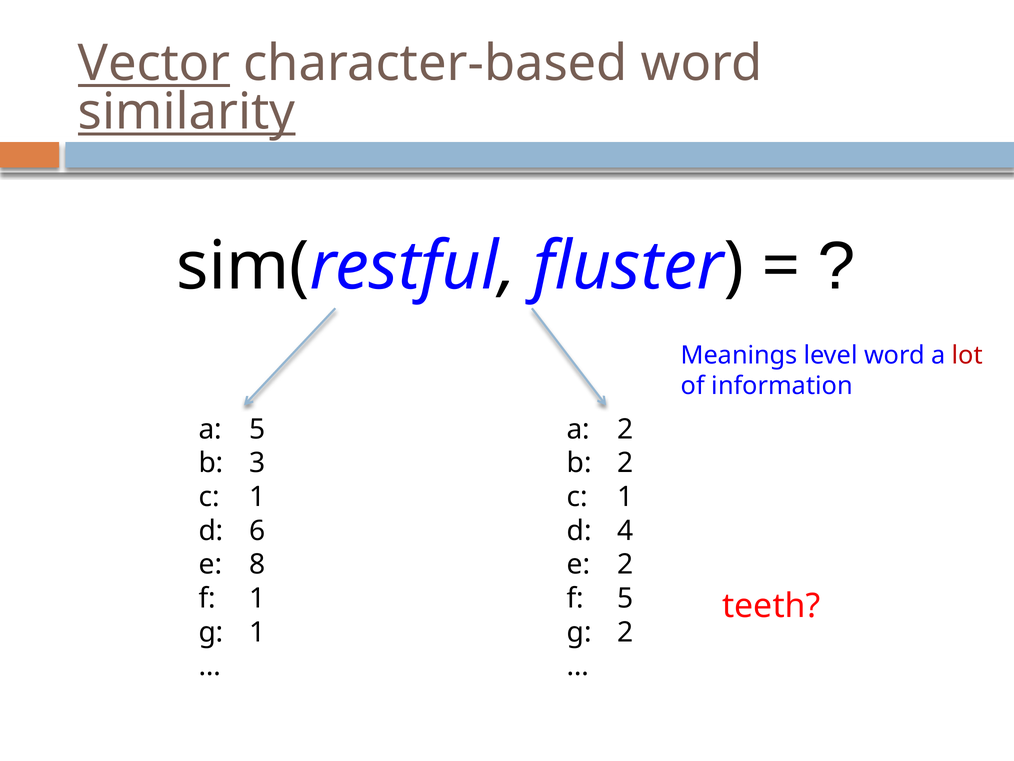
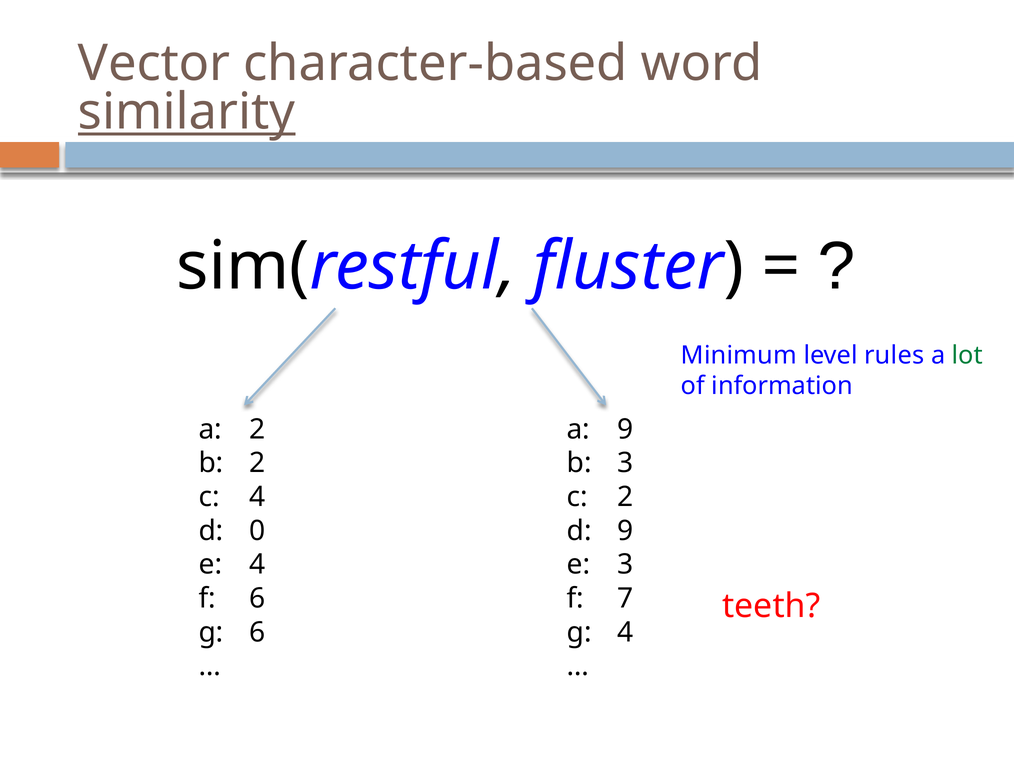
Vector underline: present -> none (154, 64)
Meanings: Meanings -> Minimum (739, 355)
level word: word -> rules (894, 355)
lot colour: red -> green (967, 355)
a 5: 5 -> 2 (257, 429)
a 2: 2 -> 9 (626, 429)
b 3: 3 -> 2 (257, 463)
b 2: 2 -> 3 (626, 463)
1: 1 -> 4 (257, 497)
1: 1 -> 2 (626, 497)
6: 6 -> 0 (257, 530)
d 4: 4 -> 9 (626, 530)
e 8: 8 -> 4 (257, 564)
e 2: 2 -> 3 (626, 564)
f 1: 1 -> 6 (257, 598)
f 5: 5 -> 7 (626, 598)
g 1: 1 -> 6 (257, 632)
g 2: 2 -> 4 (626, 632)
